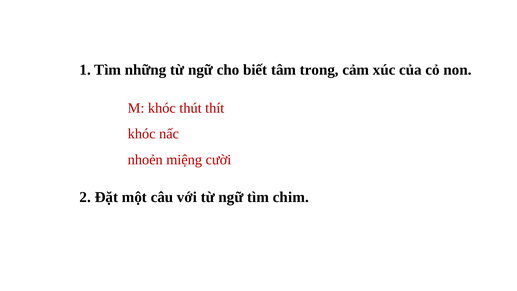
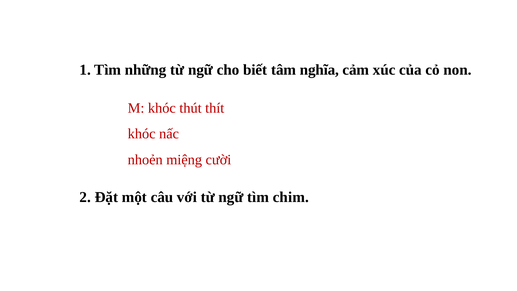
trong: trong -> nghĩa (319, 70)
